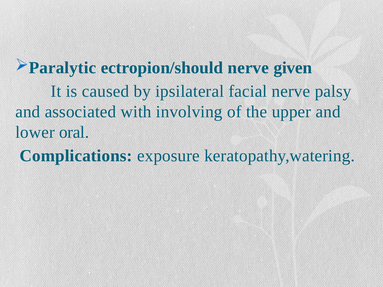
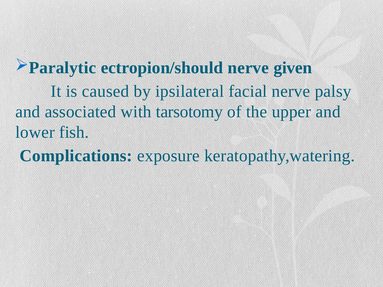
involving: involving -> tarsotomy (189, 112)
oral: oral -> fish (74, 132)
